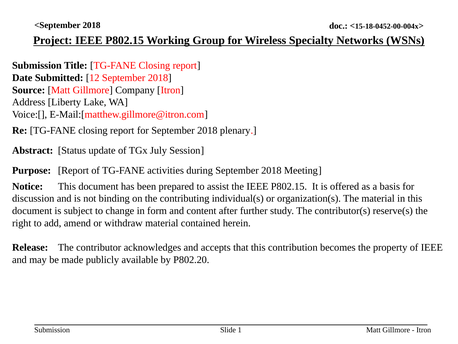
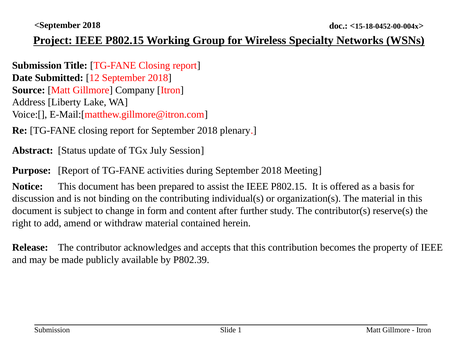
P802.20: P802.20 -> P802.39 (191, 259)
